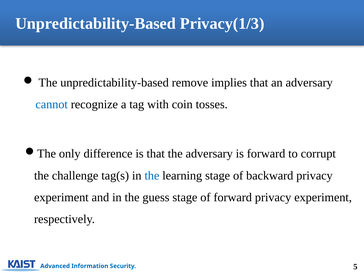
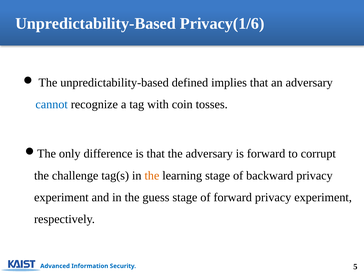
Privacy(1/3: Privacy(1/3 -> Privacy(1/6 (222, 23)
remove: remove -> defined (190, 83)
the colour: blue -> orange (152, 176)
